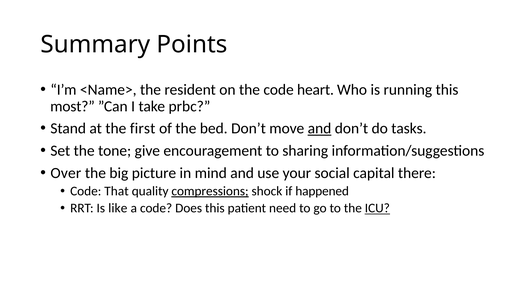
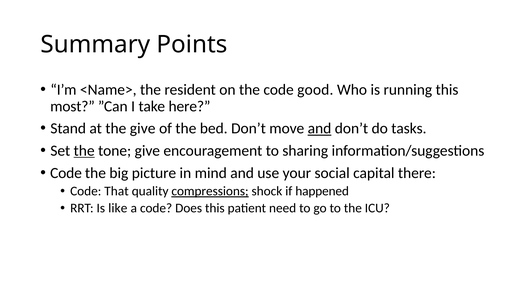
heart: heart -> good (315, 90)
prbc: prbc -> here (189, 106)
the first: first -> give (143, 129)
the underline: none -> present (84, 151)
Over: Over -> Code (66, 173)
ICU underline: present -> none (377, 208)
